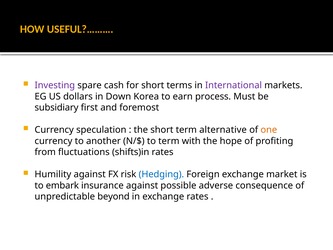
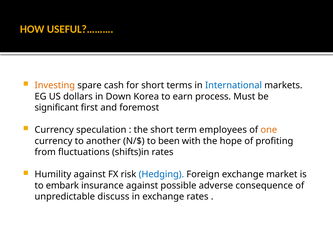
Investing colour: purple -> orange (55, 85)
International colour: purple -> blue (233, 85)
subsidiary: subsidiary -> significant (57, 108)
alternative: alternative -> employees (223, 130)
to term: term -> been (169, 141)
beyond: beyond -> discuss (113, 196)
